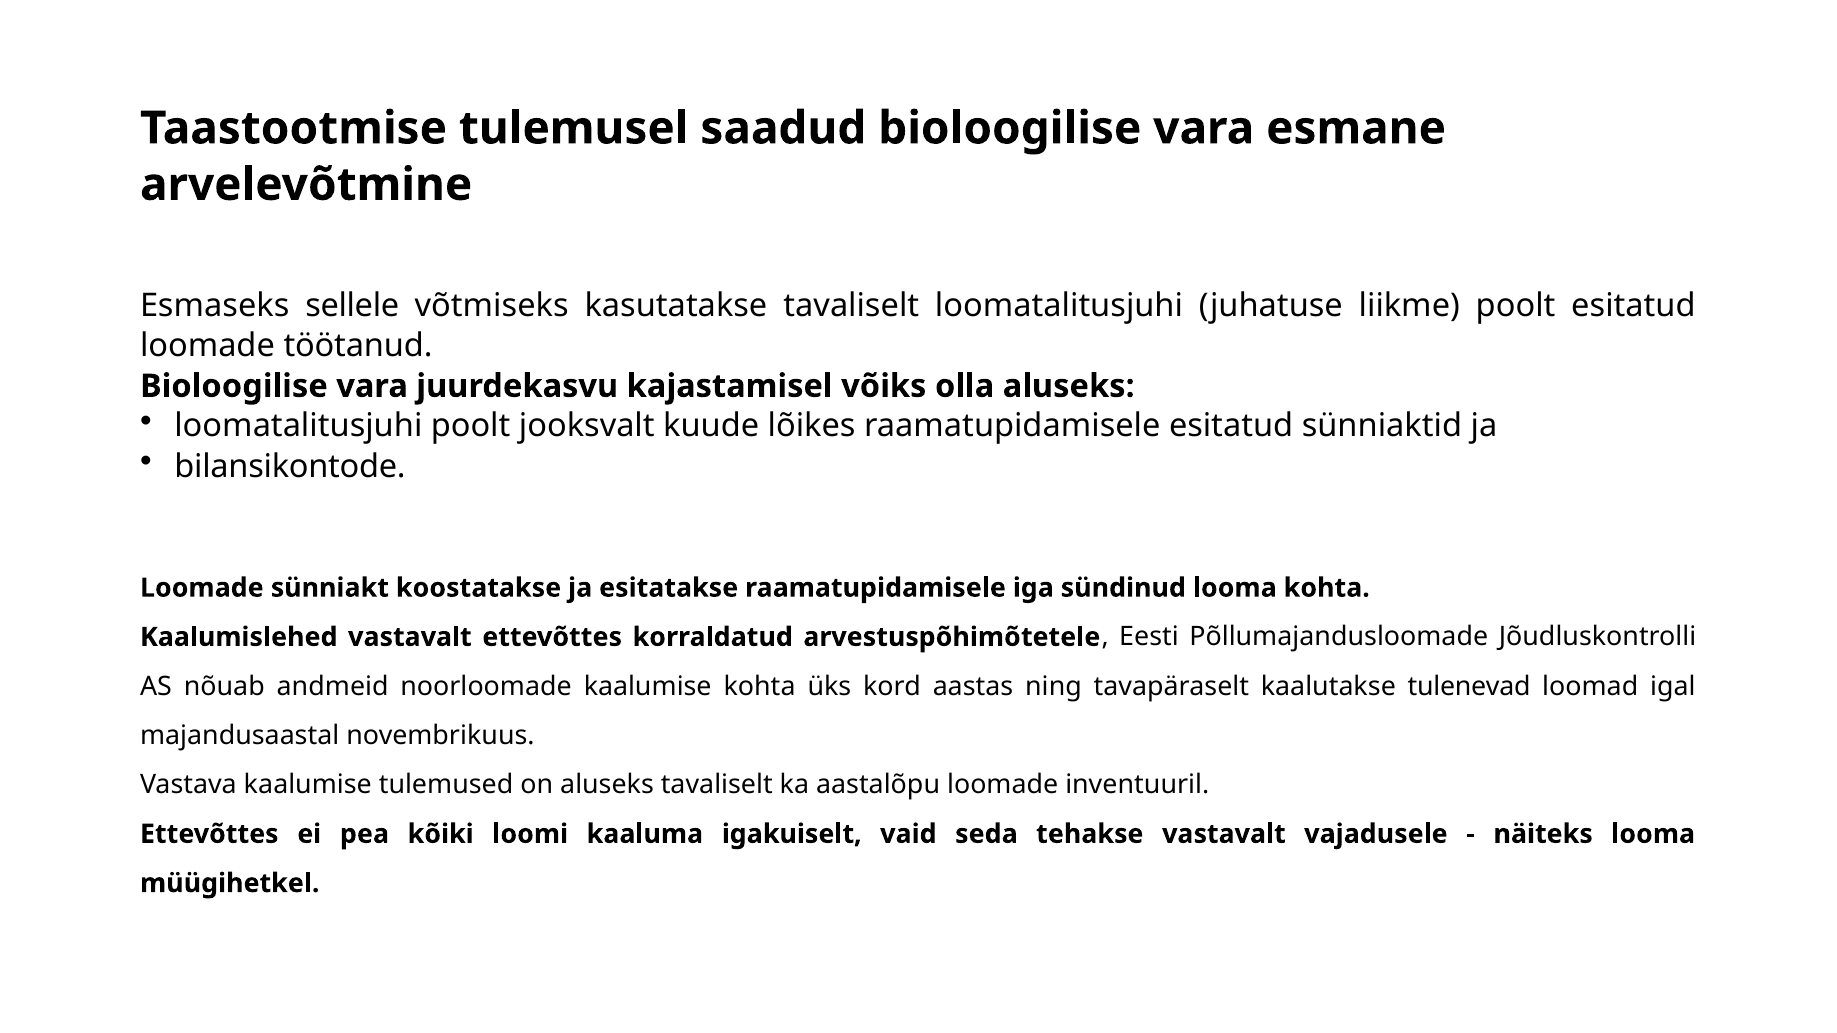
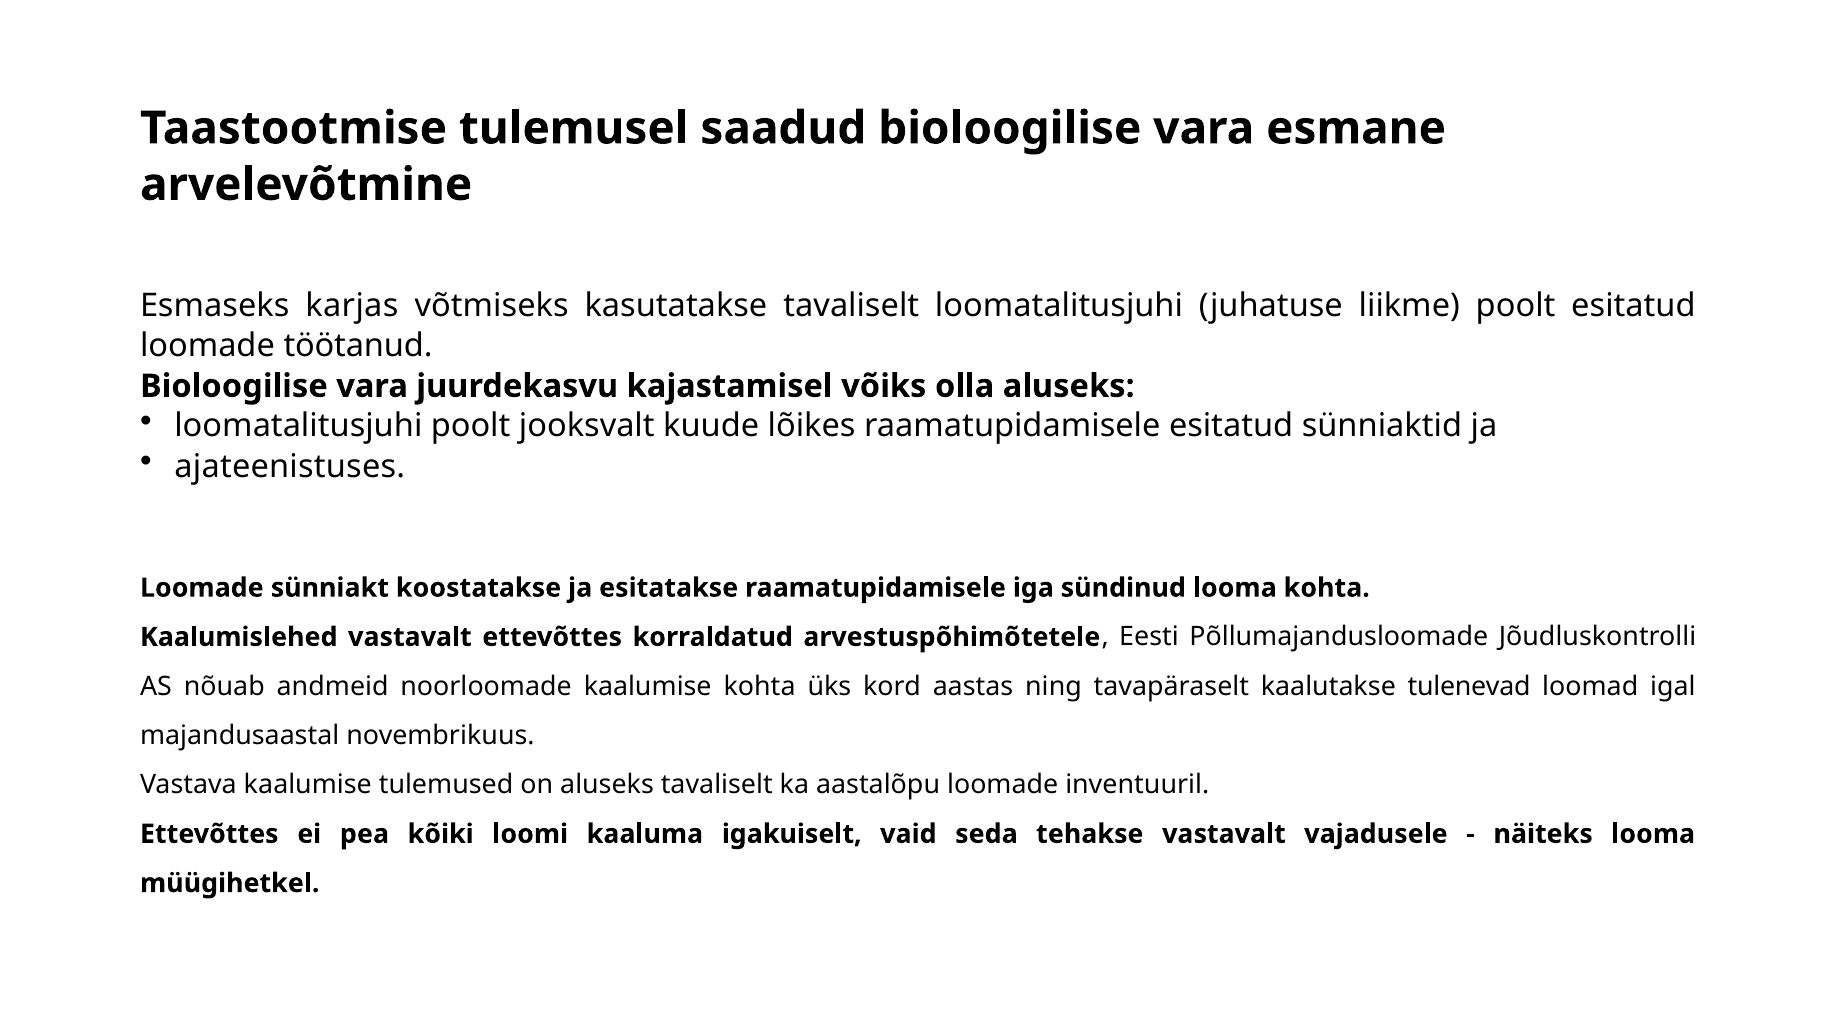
sellele: sellele -> karjas (352, 306)
bilansikontode: bilansikontode -> ajateenistuses (290, 466)
